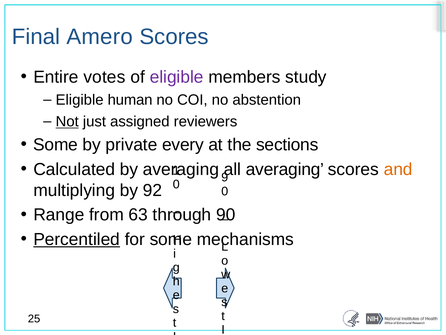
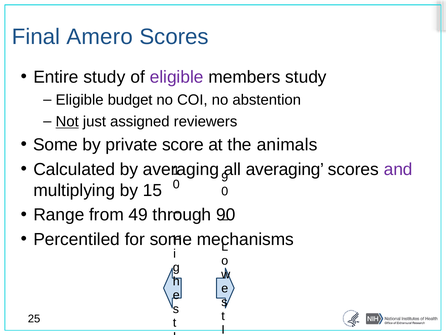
Entire votes: votes -> study (104, 77)
human: human -> budget (130, 100)
every: every -> score (183, 145)
sections: sections -> animals (287, 145)
and colour: orange -> purple (398, 169)
92: 92 -> 15 (153, 190)
63: 63 -> 49 (138, 215)
Percentiled underline: present -> none (77, 239)
